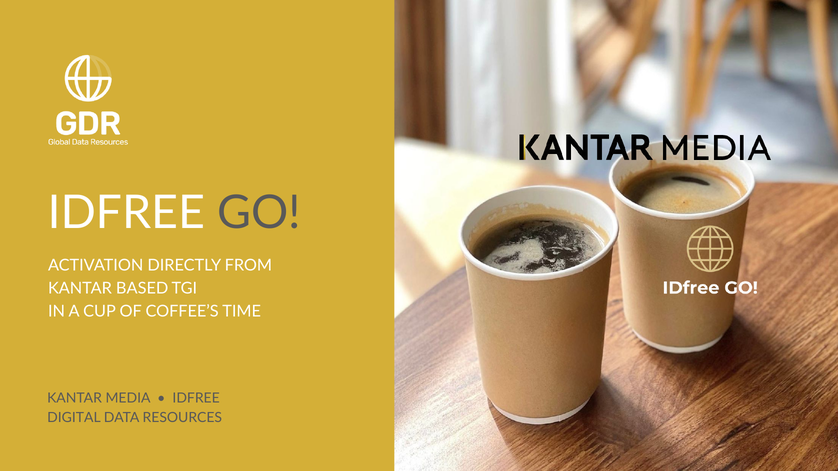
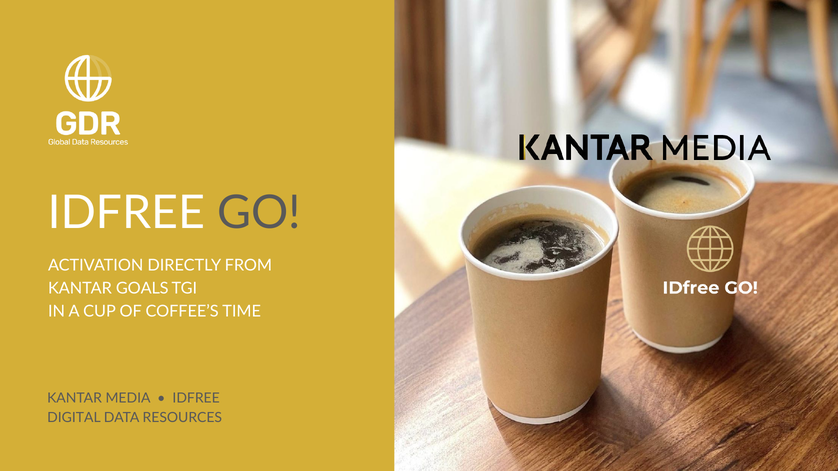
BASED: BASED -> GOALS (142, 289)
